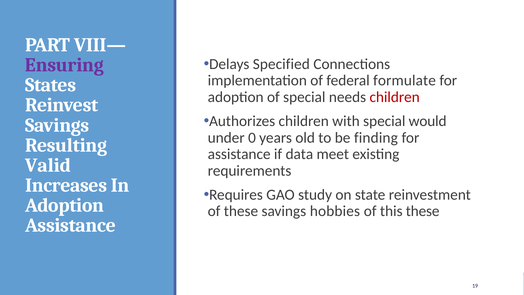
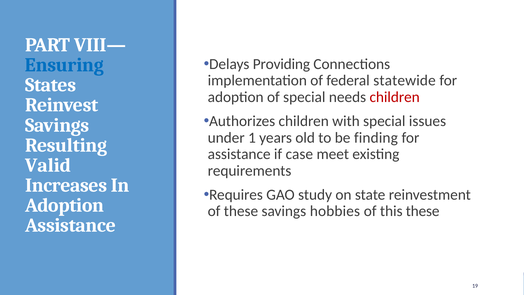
Specified: Specified -> Providing (281, 64)
Ensuring colour: purple -> blue (64, 65)
formulate: formulate -> statewide (404, 80)
would: would -> issues (427, 121)
0: 0 -> 1 (252, 138)
data: data -> case (299, 154)
